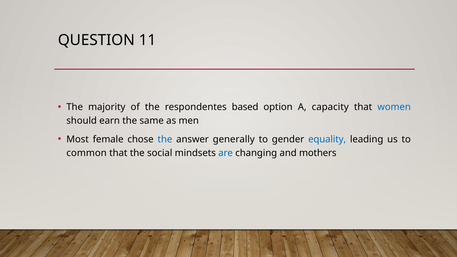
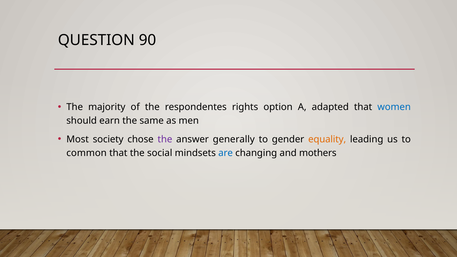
11: 11 -> 90 (147, 40)
based: based -> rights (245, 107)
capacity: capacity -> adapted (330, 107)
female: female -> society (108, 139)
the colour: blue -> purple (165, 139)
equality colour: blue -> orange (327, 139)
